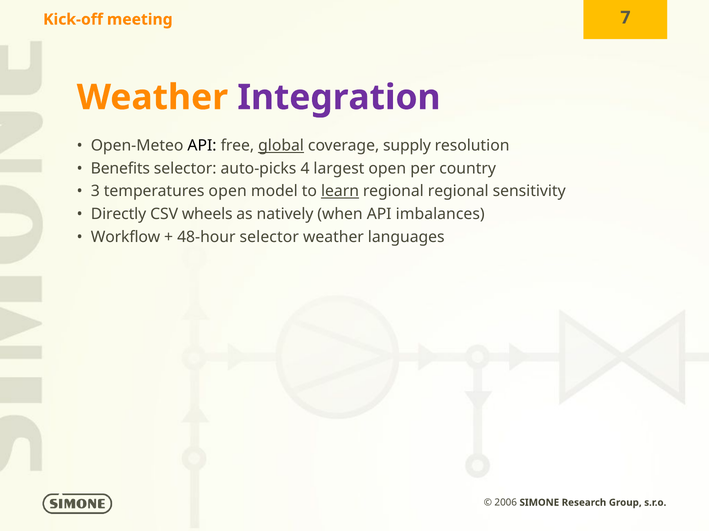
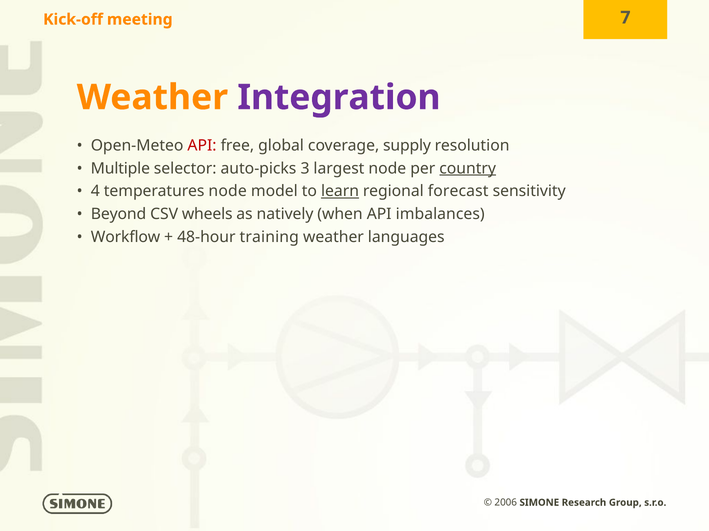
API colour: black -> red (202, 146)
global underline: present -> none (281, 146)
Benefits: Benefits -> Multiple (120, 169)
4: 4 -> 3 (305, 169)
largest open: open -> node (387, 169)
country underline: none -> present (468, 169)
3: 3 -> 4 (95, 192)
temperatures open: open -> node (228, 192)
regional regional: regional -> forecast (458, 192)
Directly: Directly -> Beyond (119, 214)
48-hour selector: selector -> training (269, 237)
